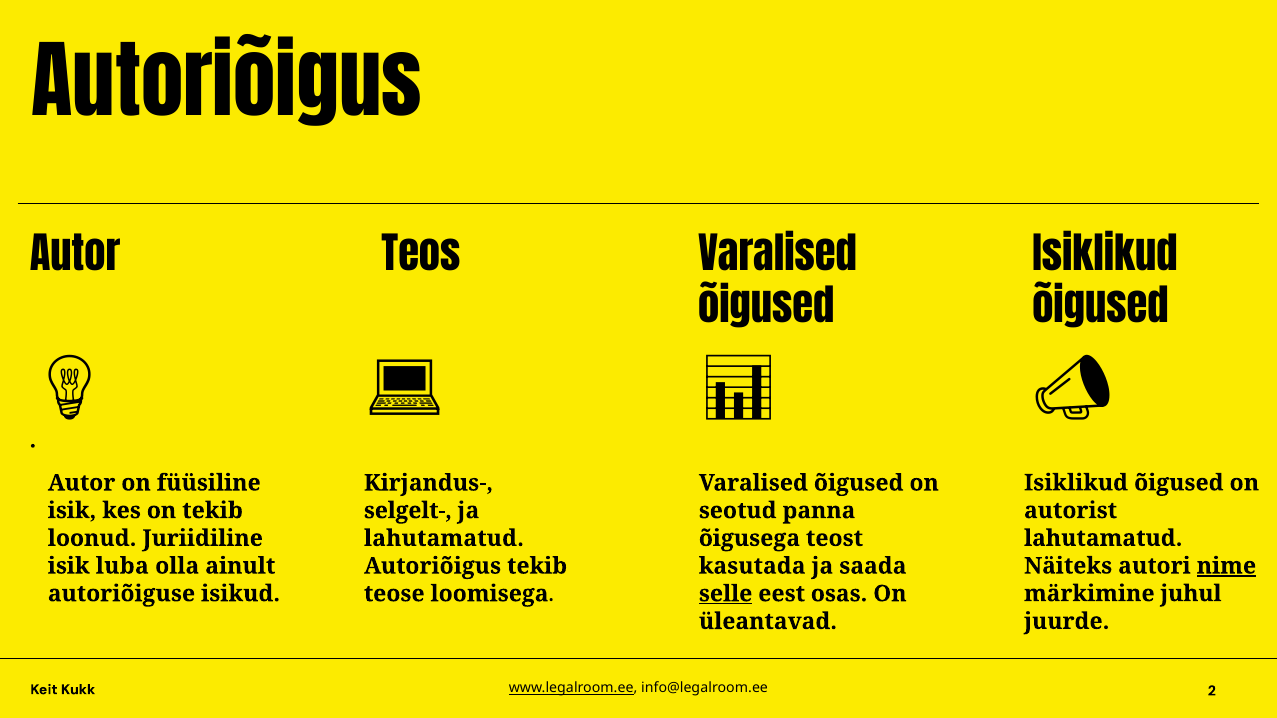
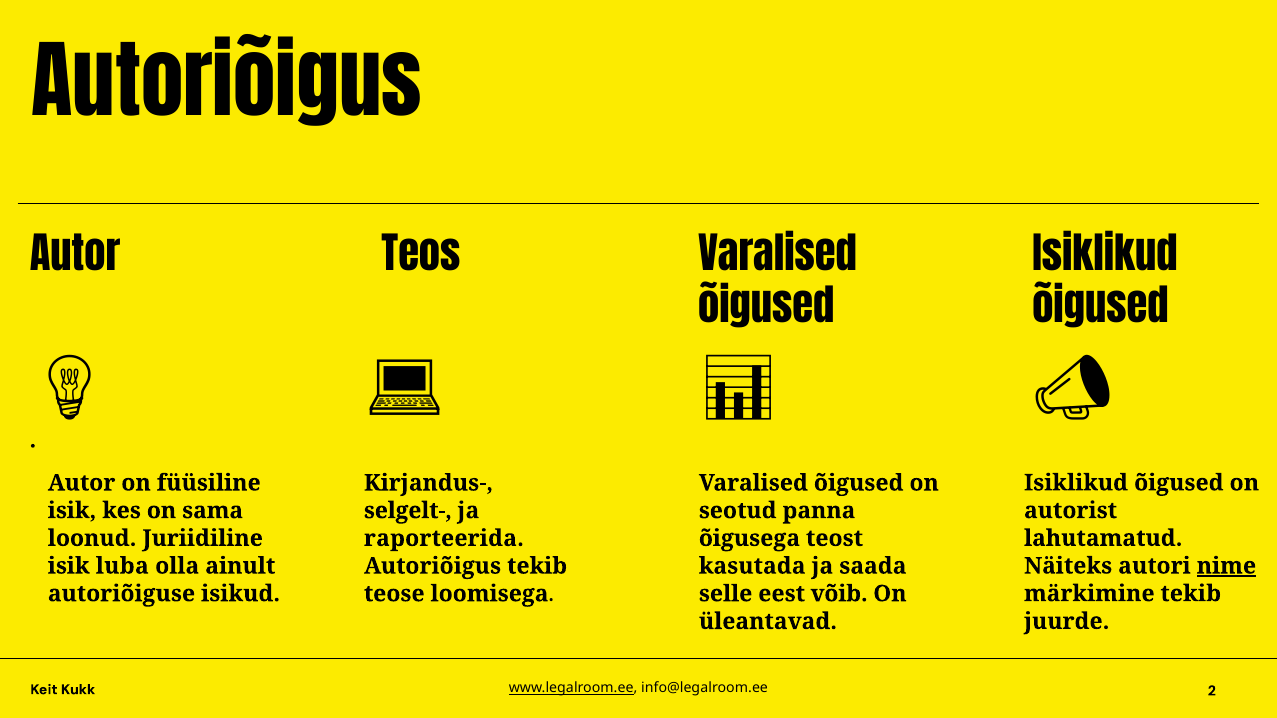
on tekib: tekib -> sama (213, 511)
lahutamatud: lahutamatud -> raporteerida (444, 539)
selle underline: present -> none (726, 594)
osas: osas -> võib (839, 594)
märkimine juhul: juhul -> tekib (1191, 594)
